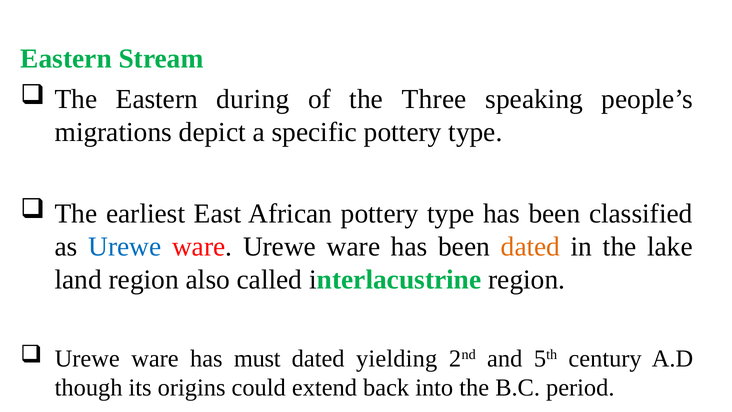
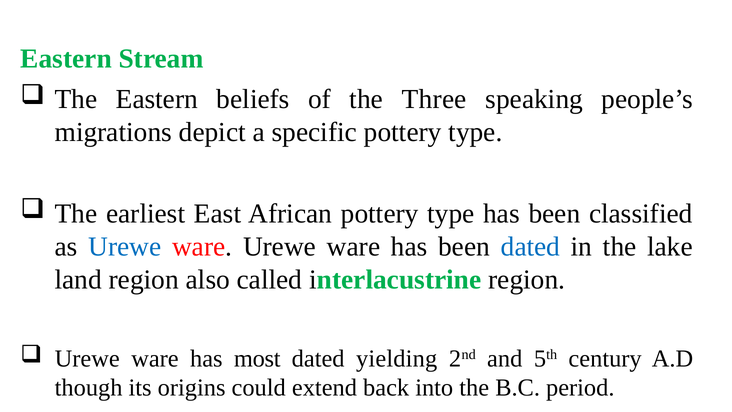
during: during -> beliefs (253, 99)
dated colour: orange -> blue (530, 246)
must: must -> most (257, 358)
